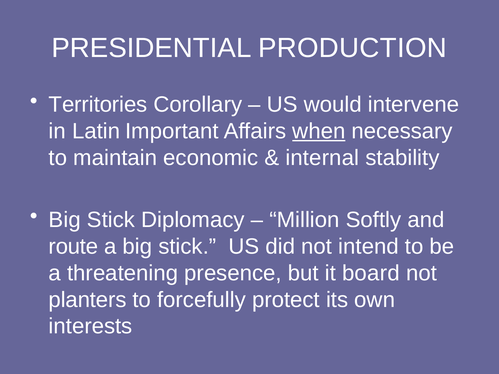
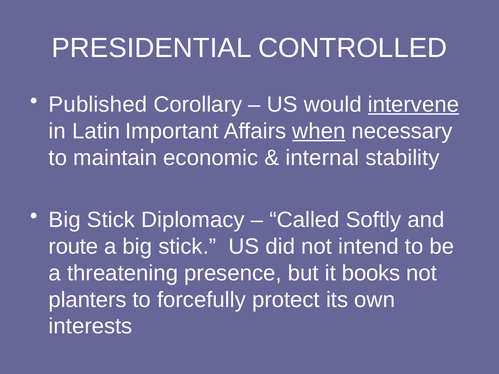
PRODUCTION: PRODUCTION -> CONTROLLED (353, 48)
Territories: Territories -> Published (98, 105)
intervene underline: none -> present (413, 105)
Million: Million -> Called (304, 220)
board: board -> books (371, 273)
